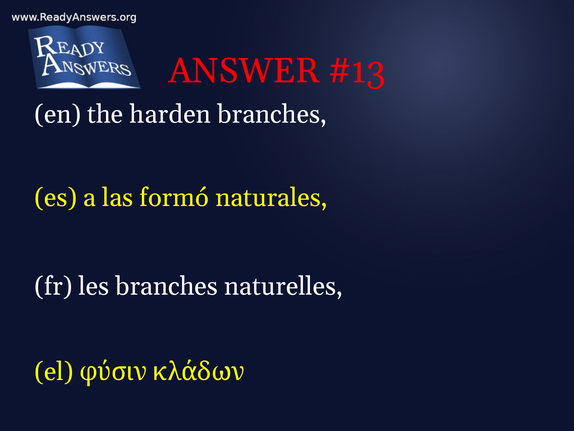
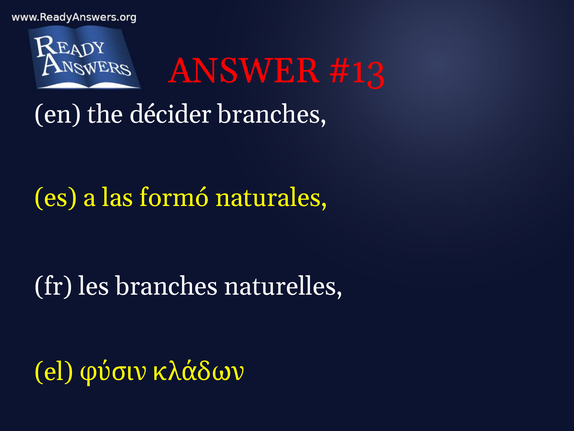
harden: harden -> décider (170, 114)
